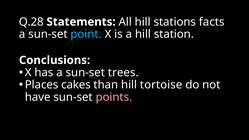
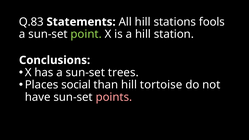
Q.28: Q.28 -> Q.83 (31, 22)
facts: facts -> fools (212, 22)
point colour: light blue -> light green (86, 34)
cakes: cakes -> social (76, 85)
